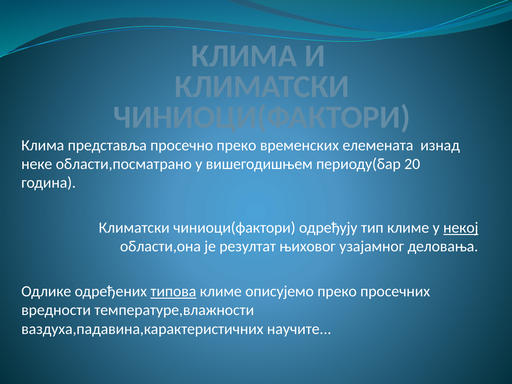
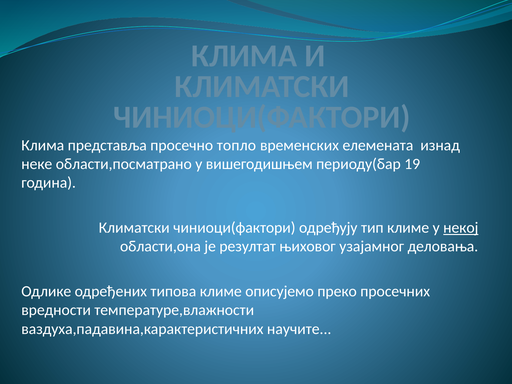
просечно преко: преко -> топло (236, 145)
20: 20 -> 19 (412, 164)
типова underline: present -> none (173, 291)
